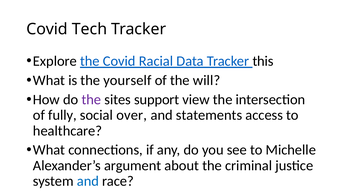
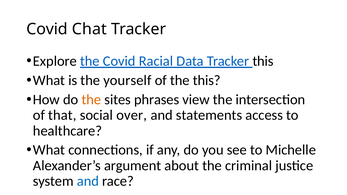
Tech: Tech -> Chat (89, 29)
the will: will -> this (207, 80)
the colour: purple -> orange (91, 100)
support: support -> phrases (157, 100)
fully: fully -> that (62, 115)
